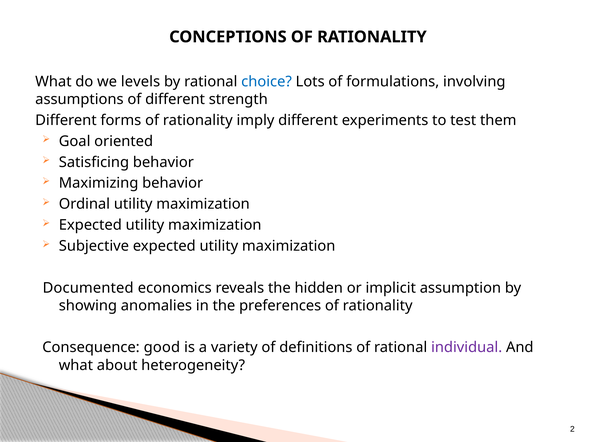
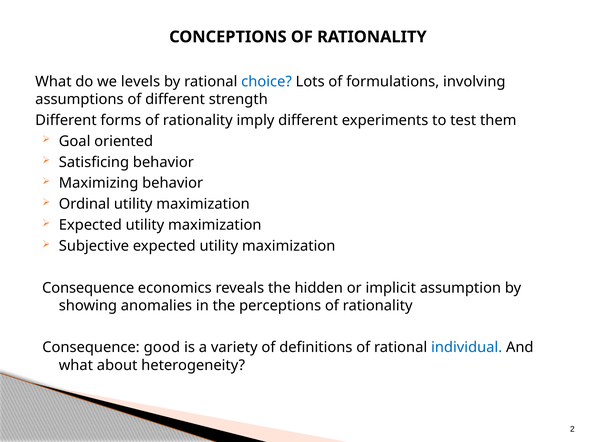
Documented: Documented -> Consequence (88, 288)
preferences: preferences -> perceptions (280, 305)
individual colour: purple -> blue (467, 347)
